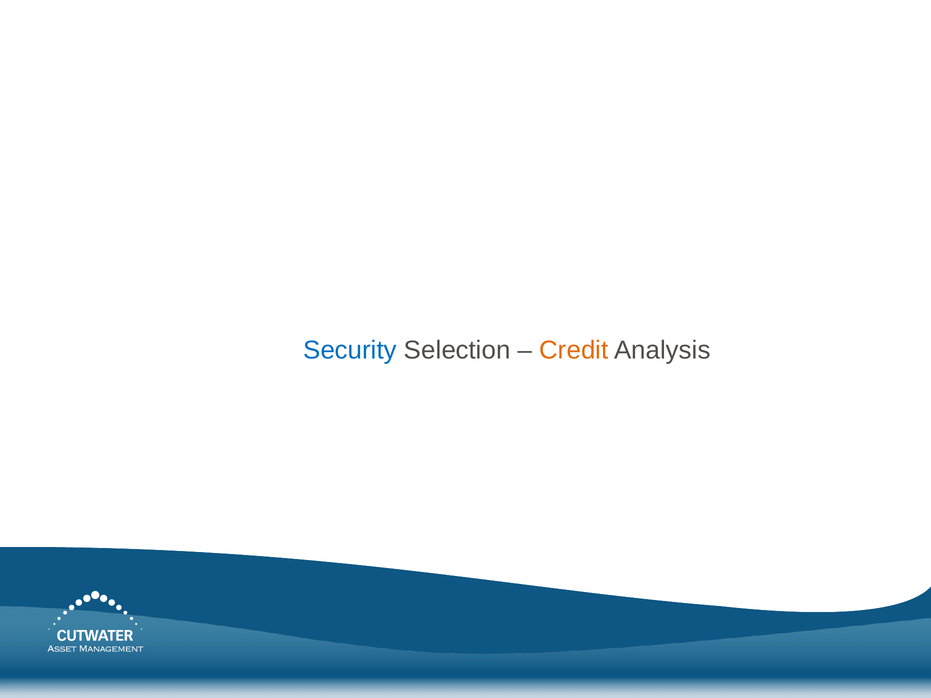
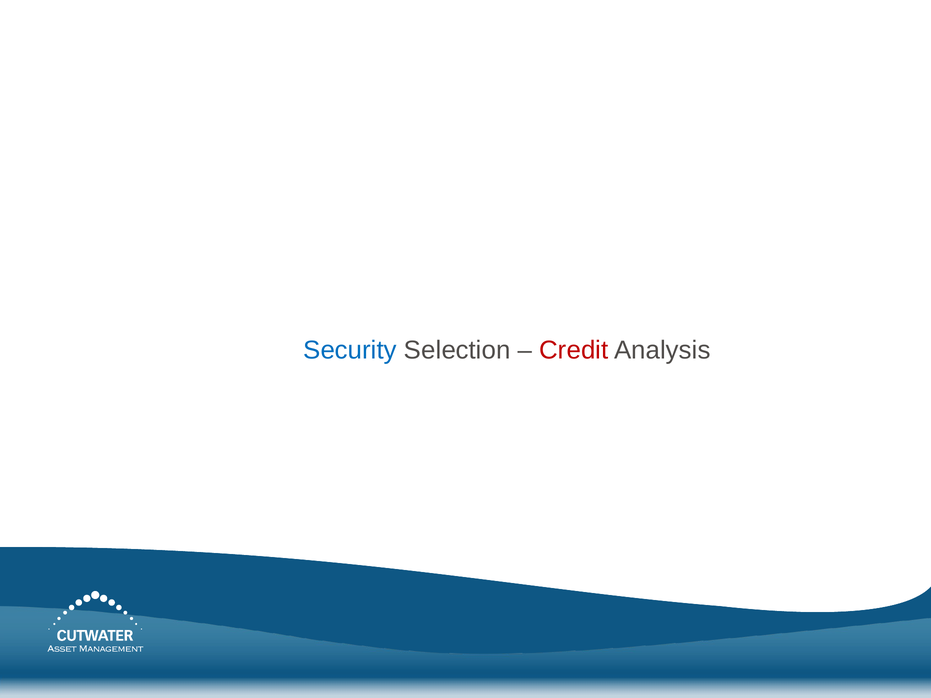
Credit colour: orange -> red (574, 350)
